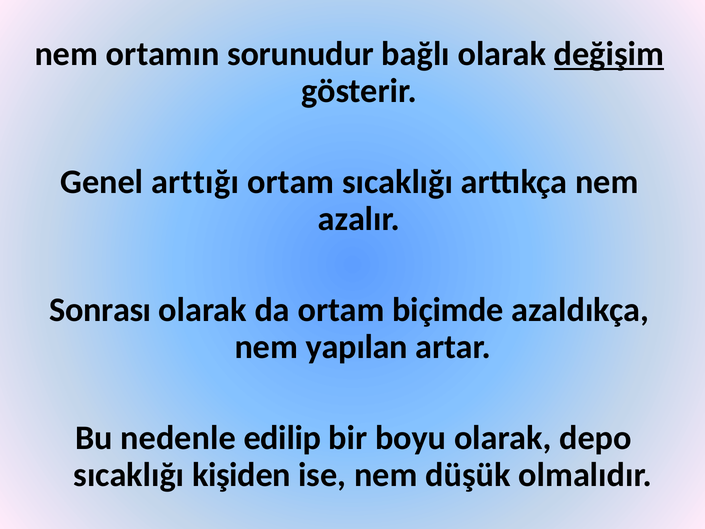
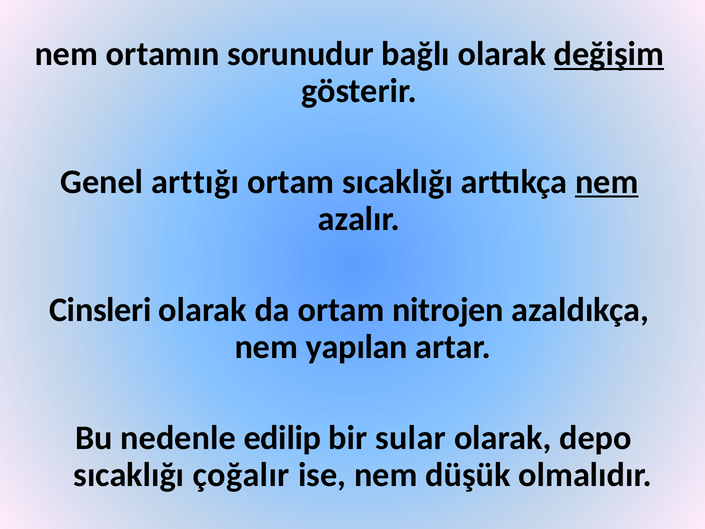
nem underline: none -> present (607, 182)
Sonrası: Sonrası -> Cinsleri (100, 310)
biçimde: biçimde -> nitrojen (448, 310)
boyu: boyu -> sular (411, 438)
kişiden: kişiden -> çoğalır (241, 475)
